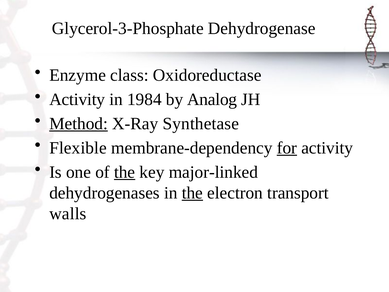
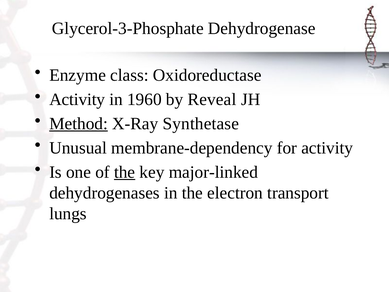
1984: 1984 -> 1960 (144, 99)
Analog: Analog -> Reveal (212, 99)
Flexible: Flexible -> Unusual (78, 148)
for underline: present -> none (287, 148)
the underline: present -> none (192, 193)
walls: walls -> lungs (68, 213)
